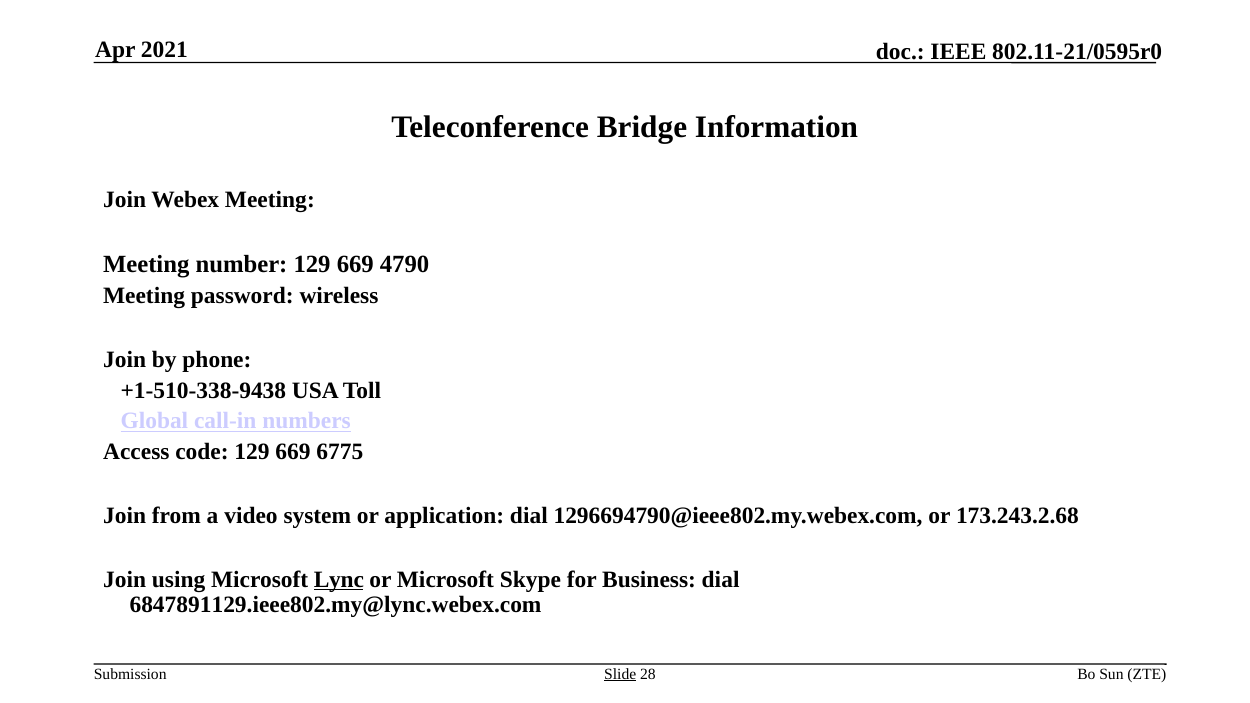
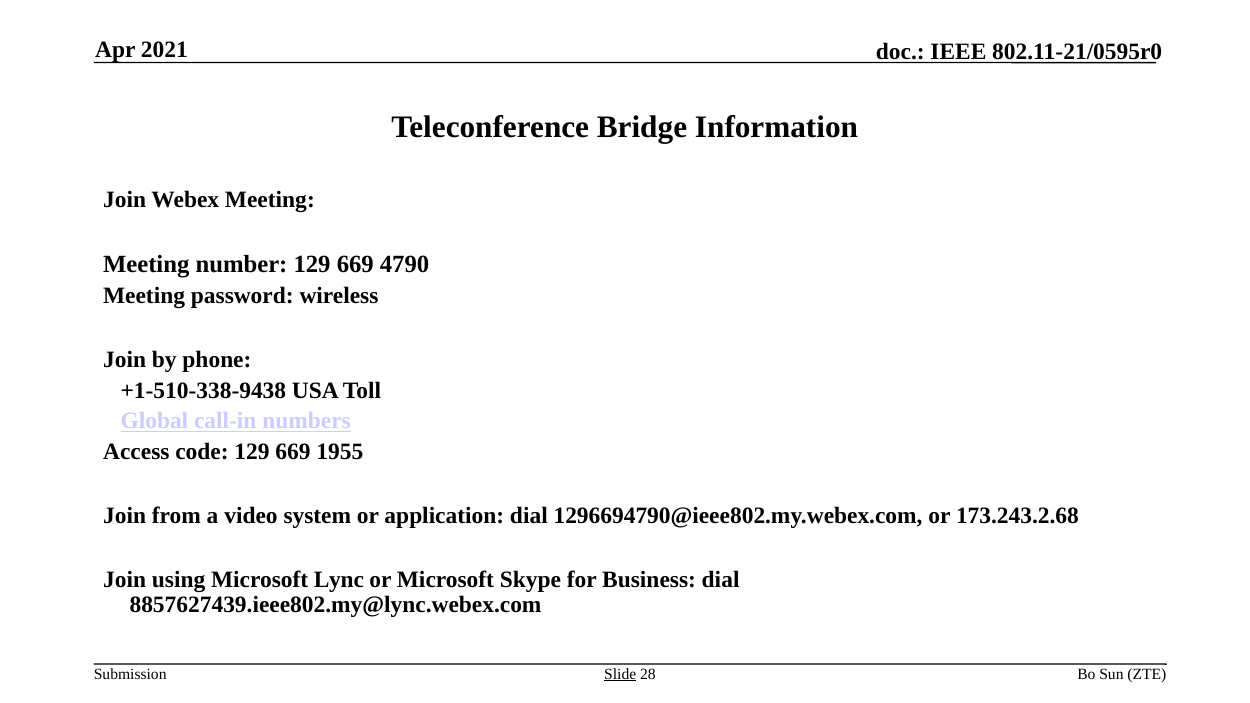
6775: 6775 -> 1955 (340, 452)
Lync underline: present -> none (339, 580)
6847891129.ieee802.my@lync.webex.com: 6847891129.ieee802.my@lync.webex.com -> 8857627439.ieee802.my@lync.webex.com (336, 605)
